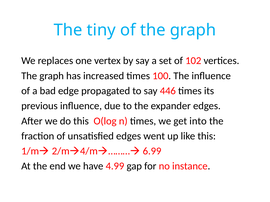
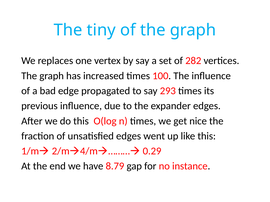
102: 102 -> 282 (193, 61)
446: 446 -> 293 (168, 91)
into: into -> nice (198, 121)
6.99: 6.99 -> 0.29 (152, 151)
4.99: 4.99 -> 8.79 (115, 167)
